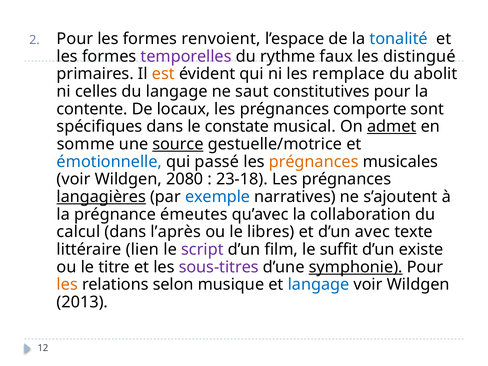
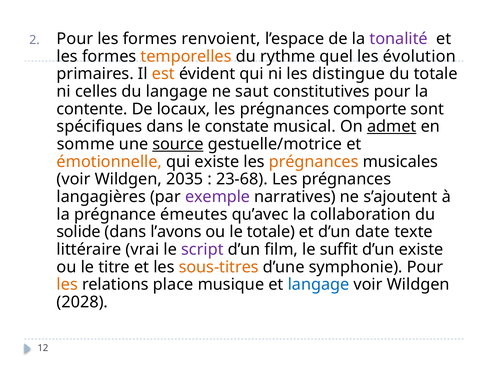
tonalité colour: blue -> purple (399, 39)
temporelles colour: purple -> orange (186, 56)
faux: faux -> quel (336, 56)
distingué: distingué -> évolution (419, 56)
remplace: remplace -> distingue (349, 74)
du abolit: abolit -> totale (436, 74)
émotionnelle colour: blue -> orange (109, 162)
qui passé: passé -> existe (217, 162)
2080: 2080 -> 2035 (185, 179)
23-18: 23-18 -> 23-68 (242, 179)
langagières underline: present -> none (101, 197)
exemple colour: blue -> purple (218, 197)
calcul: calcul -> solide (79, 232)
l’après: l’après -> l’avons (176, 232)
le libres: libres -> totale (271, 232)
avec: avec -> date (372, 232)
lien: lien -> vrai (142, 249)
sous-titres colour: purple -> orange (219, 267)
symphonie underline: present -> none (356, 267)
selon: selon -> place (173, 285)
2013: 2013 -> 2028 (82, 302)
